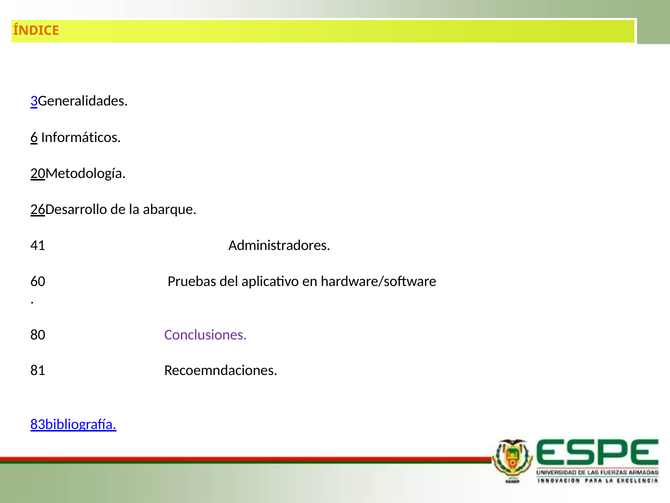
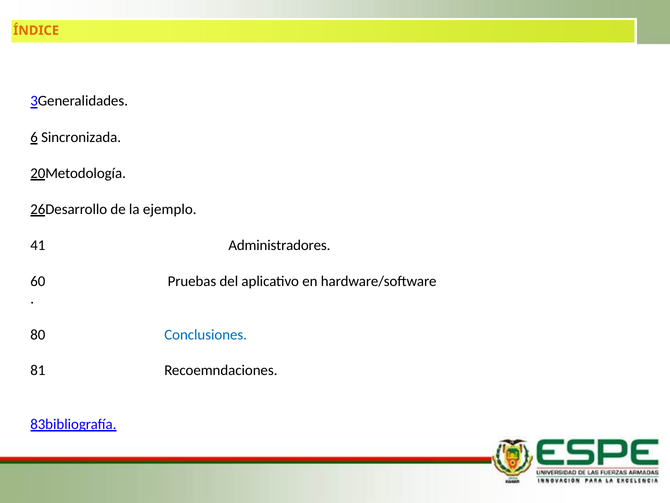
Informáticos: Informáticos -> Sincronizada (81, 137)
abarque: abarque -> ejemplo (170, 209)
Conclusiones colour: purple -> blue (206, 334)
